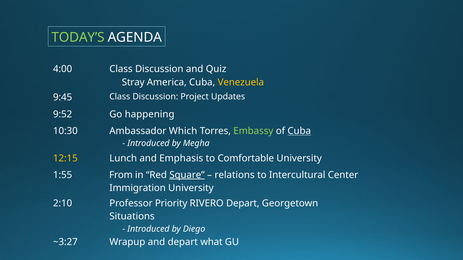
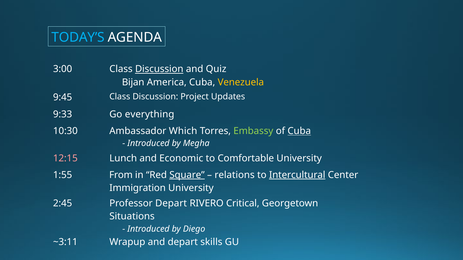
TODAY’S colour: light green -> light blue (78, 37)
4:00: 4:00 -> 3:00 (63, 69)
Discussion underline: none -> present (159, 69)
Stray: Stray -> Bijan (133, 82)
9:52: 9:52 -> 9:33 (63, 114)
happening: happening -> everything (150, 114)
12:15 colour: yellow -> pink (65, 158)
Emphasis: Emphasis -> Economic (181, 158)
Intercultural underline: none -> present (297, 175)
2:10: 2:10 -> 2:45 (63, 204)
Professor Priority: Priority -> Depart (171, 204)
RIVERO Depart: Depart -> Critical (243, 204)
~3:27: ~3:27 -> ~3:11 (65, 242)
what: what -> skills (211, 242)
